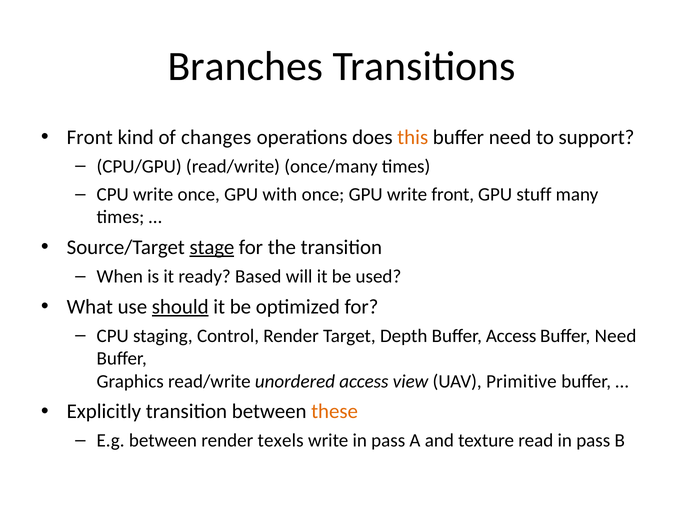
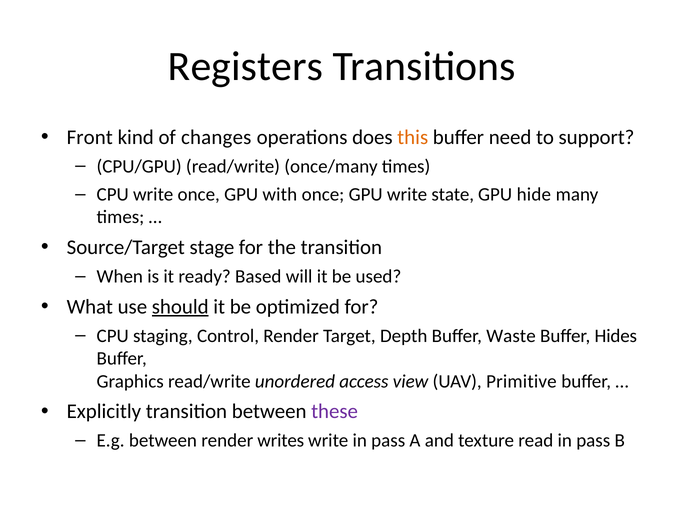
Branches: Branches -> Registers (246, 66)
write front: front -> state (453, 194)
stuff: stuff -> hide (534, 194)
stage underline: present -> none (212, 247)
Buffer Access: Access -> Waste (511, 336)
Need: Need -> Hides (616, 336)
these colour: orange -> purple (335, 412)
texels: texels -> writes (281, 441)
